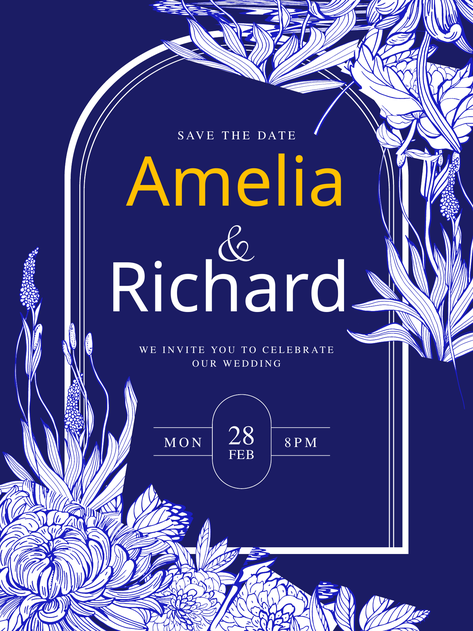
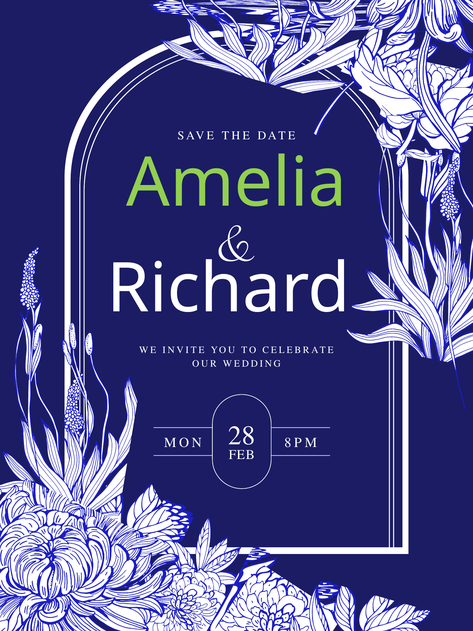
Amelia colour: yellow -> light green (236, 183)
